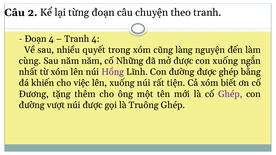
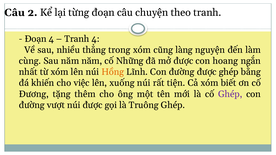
quyết: quyết -> thẳng (94, 50)
con xuống: xuống -> hoang (225, 61)
Hồng colour: purple -> orange (113, 72)
